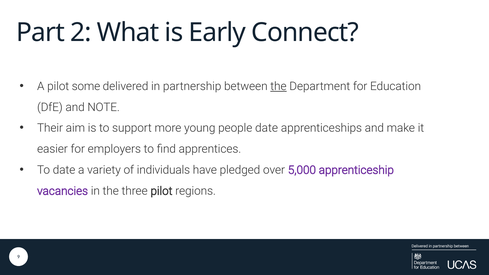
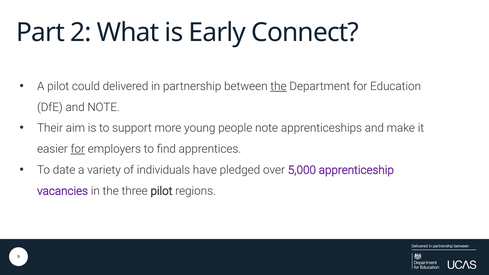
some: some -> could (86, 86)
people date: date -> note (267, 128)
for underline: none -> present (78, 149)
